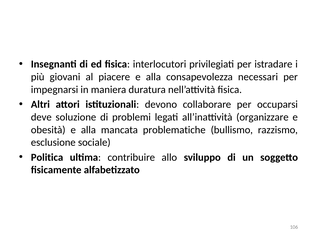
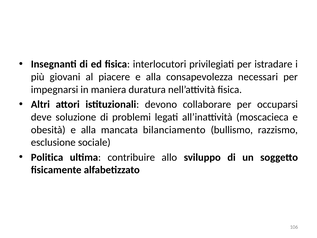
organizzare: organizzare -> moscacieca (262, 117)
problematiche: problematiche -> bilanciamento (174, 130)
